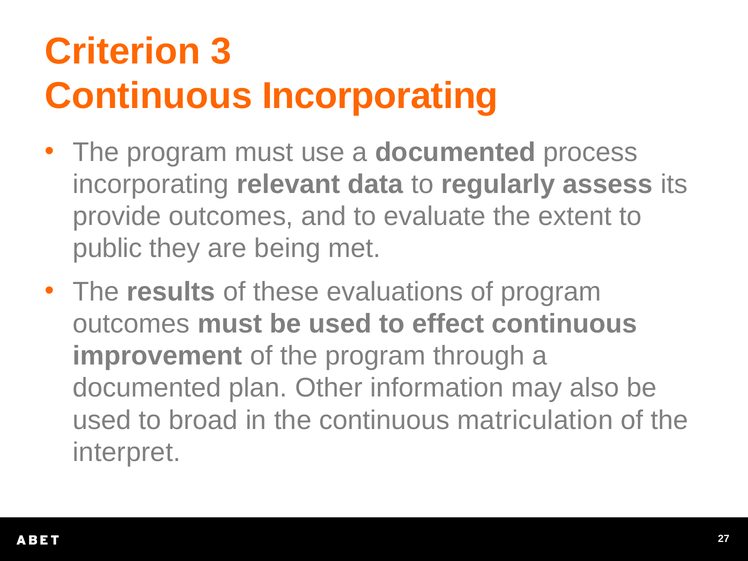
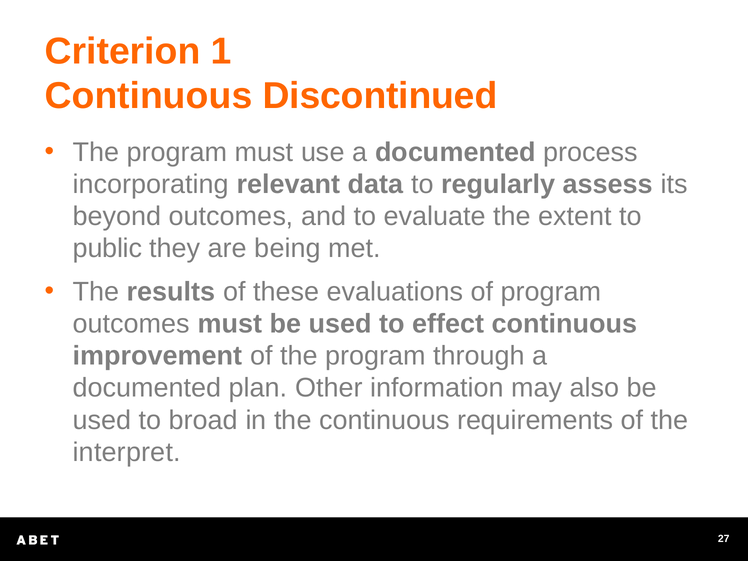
3: 3 -> 1 (221, 51)
Continuous Incorporating: Incorporating -> Discontinued (380, 96)
provide: provide -> beyond (117, 216)
matriculation: matriculation -> requirements (535, 420)
